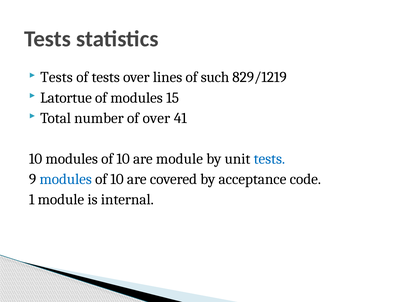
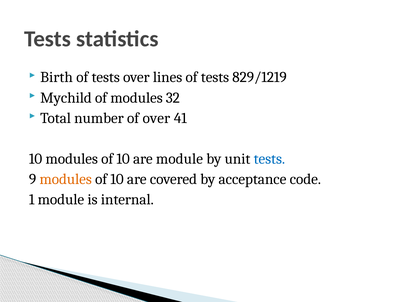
Tests: Tests -> Birth (57, 77)
lines of such: such -> tests (215, 77)
Latortue: Latortue -> Mychild (66, 98)
15: 15 -> 32 (173, 98)
modules colour: blue -> orange (66, 179)
